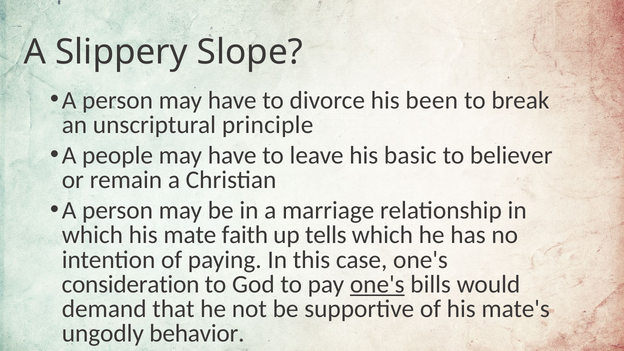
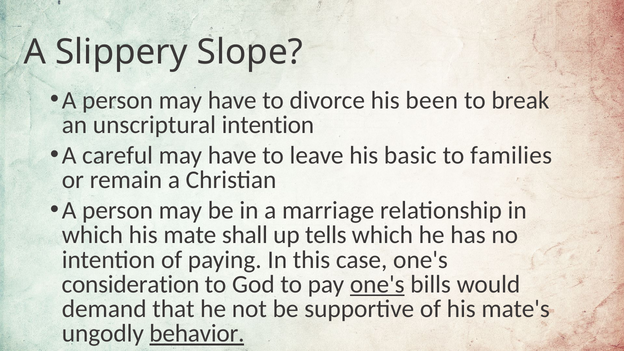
unscriptural principle: principle -> intention (268, 125)
people: people -> careful (118, 155)
believer: believer -> families (511, 155)
faith: faith -> shall (245, 235)
behavior underline: none -> present (197, 334)
